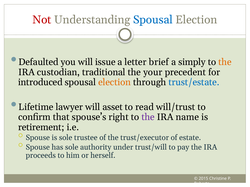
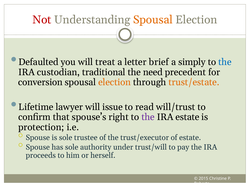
Spousal colour: blue -> orange (153, 20)
issue: issue -> treat (105, 62)
the colour: orange -> blue (225, 62)
your: your -> need (153, 72)
introduced: introduced -> conversion (40, 82)
trust/estate colour: blue -> orange (194, 82)
asset: asset -> issue (113, 107)
IRA name: name -> estate (187, 117)
retirement: retirement -> protection (41, 128)
